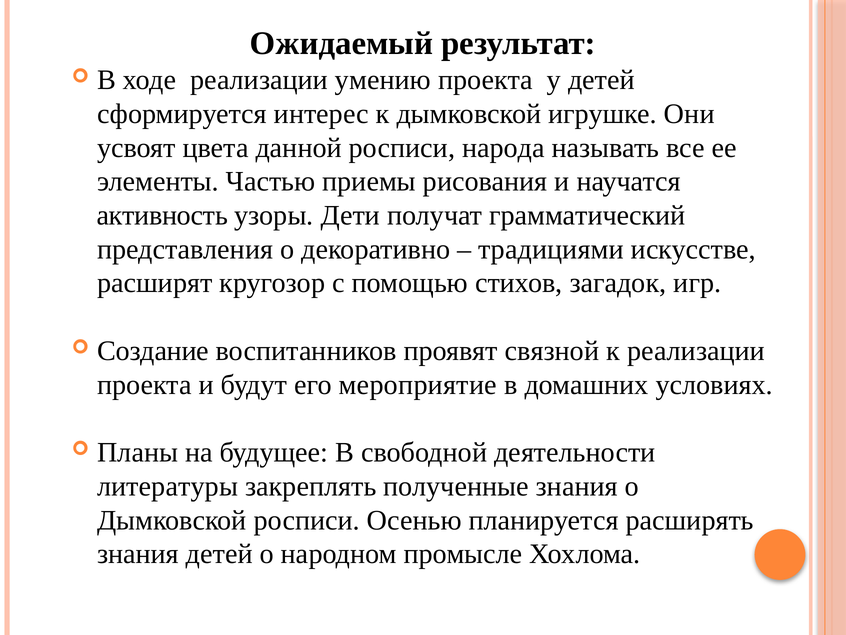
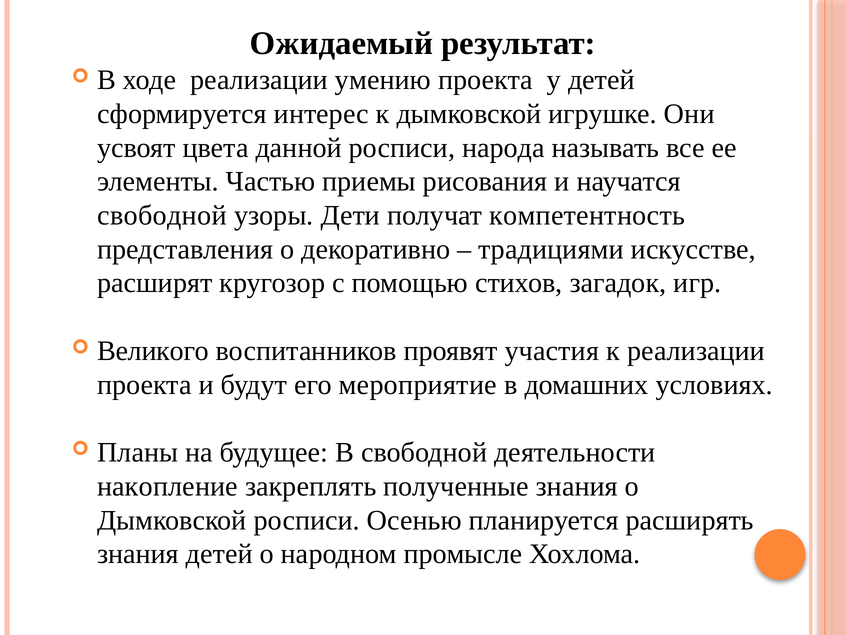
активность: активность -> свободной (162, 215)
грамматический: грамматический -> компетентность (587, 215)
Создание: Создание -> Великого (153, 351)
связной: связной -> участия (552, 351)
литературы: литературы -> накопление (168, 486)
